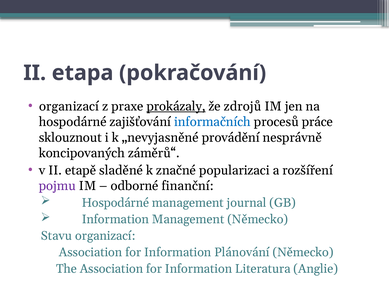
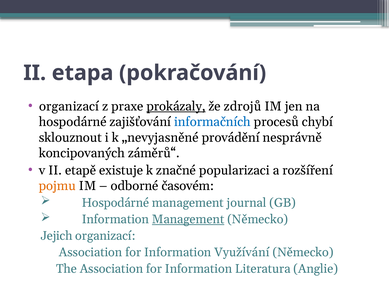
práce: práce -> chybí (317, 122)
sladěné: sladěné -> existuje (121, 170)
pojmu colour: purple -> orange (57, 186)
finanční: finanční -> časovém (188, 186)
Management underline: none -> present (188, 219)
Stavu: Stavu -> Jejich (57, 236)
Plánování: Plánování -> Využívání (242, 252)
